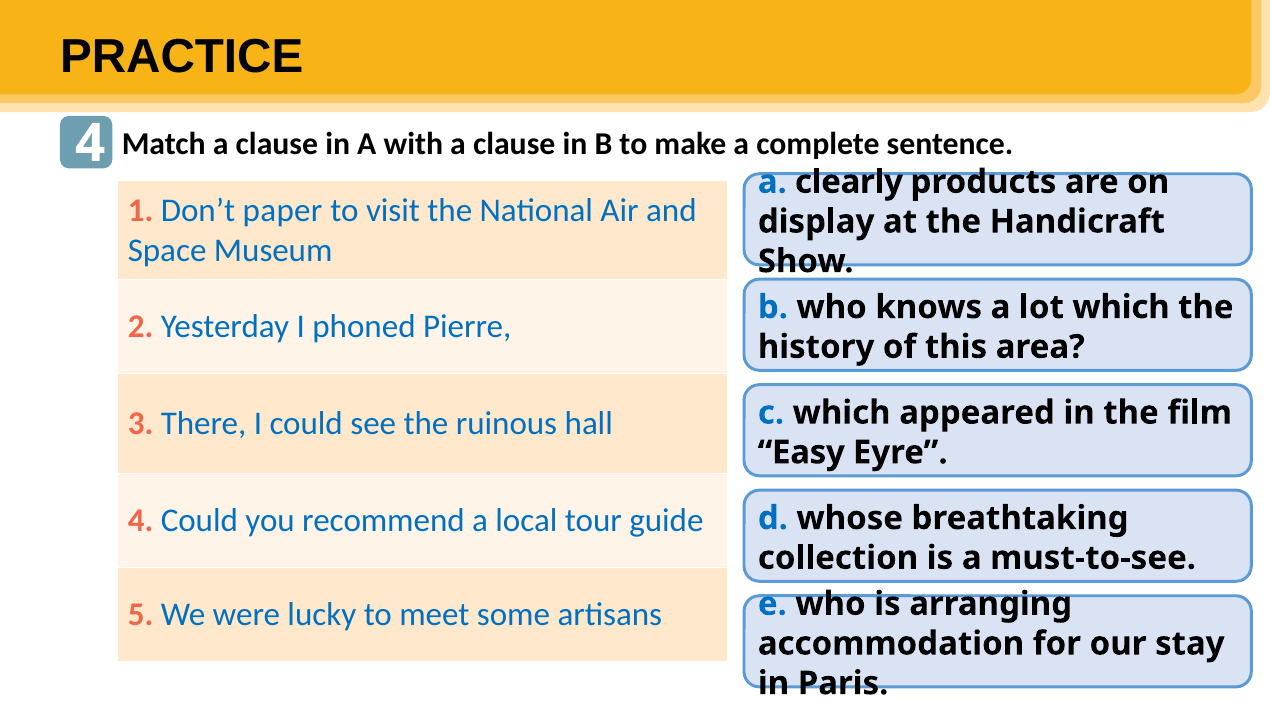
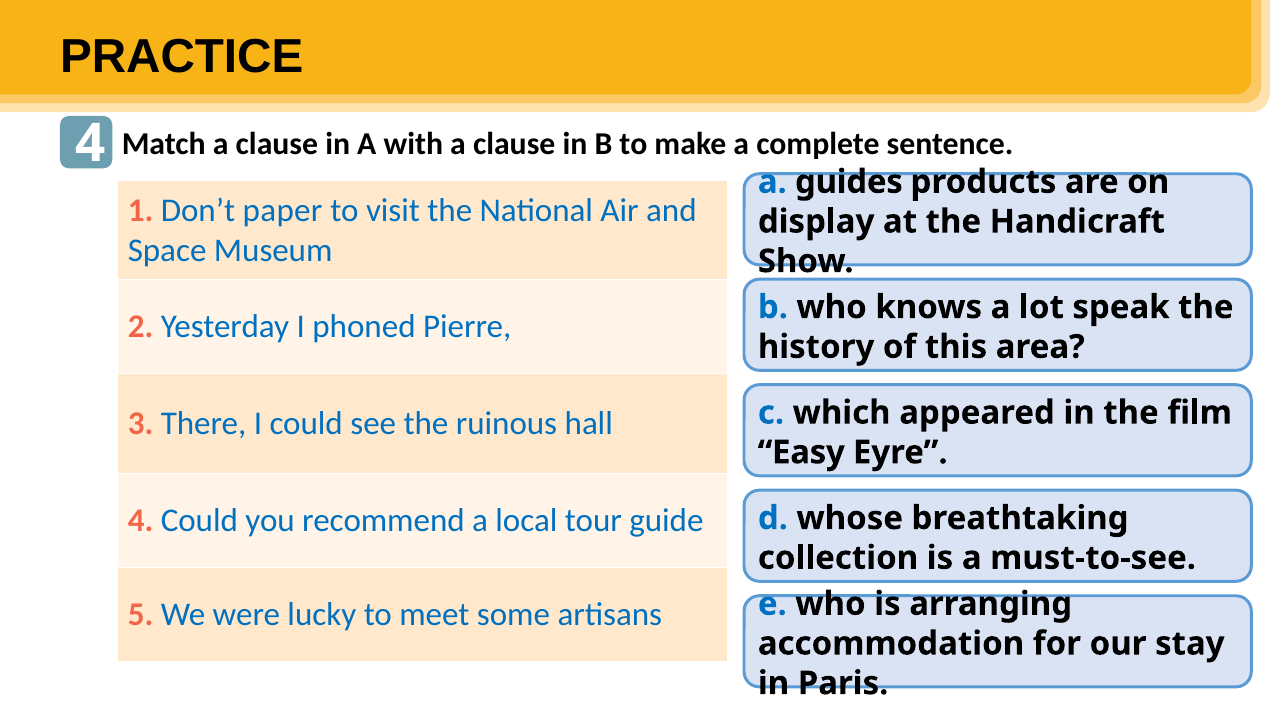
clearly: clearly -> guides (849, 182)
lot which: which -> speak (1121, 307)
